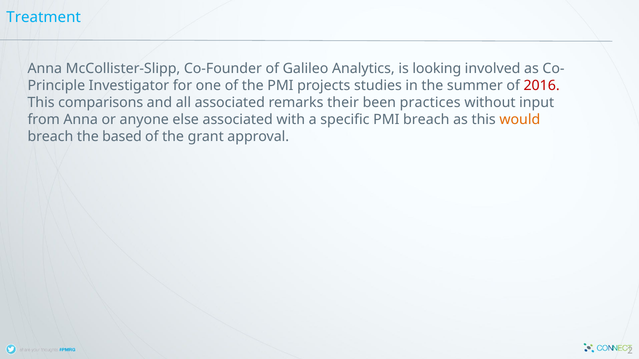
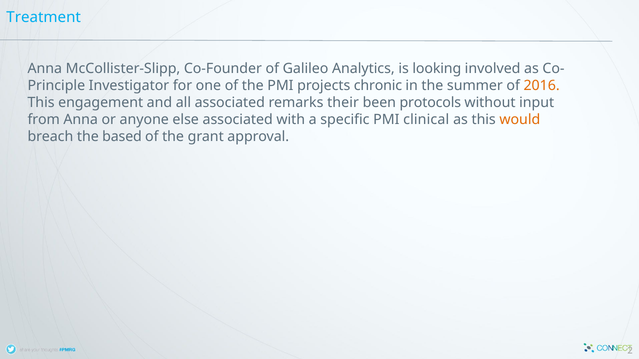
studies: studies -> chronic (378, 86)
2016 colour: red -> orange (542, 86)
comparisons: comparisons -> engagement (101, 103)
practices: practices -> protocols (430, 103)
PMI breach: breach -> clinical (426, 120)
